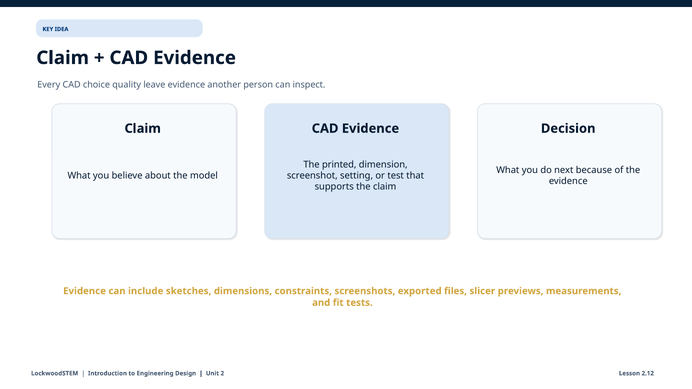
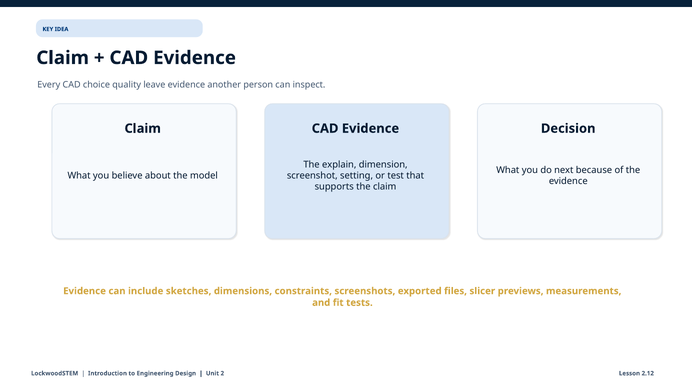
printed: printed -> explain (339, 165)
